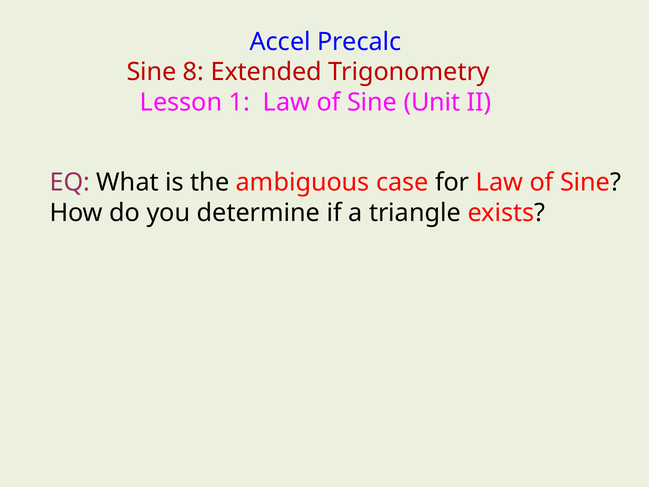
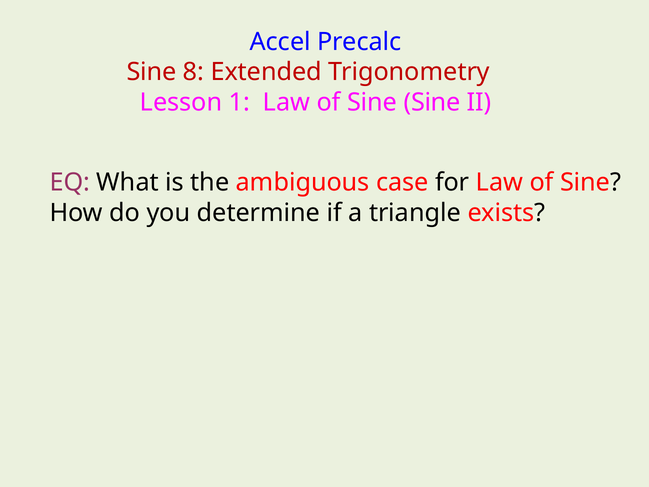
Sine Unit: Unit -> Sine (432, 102)
